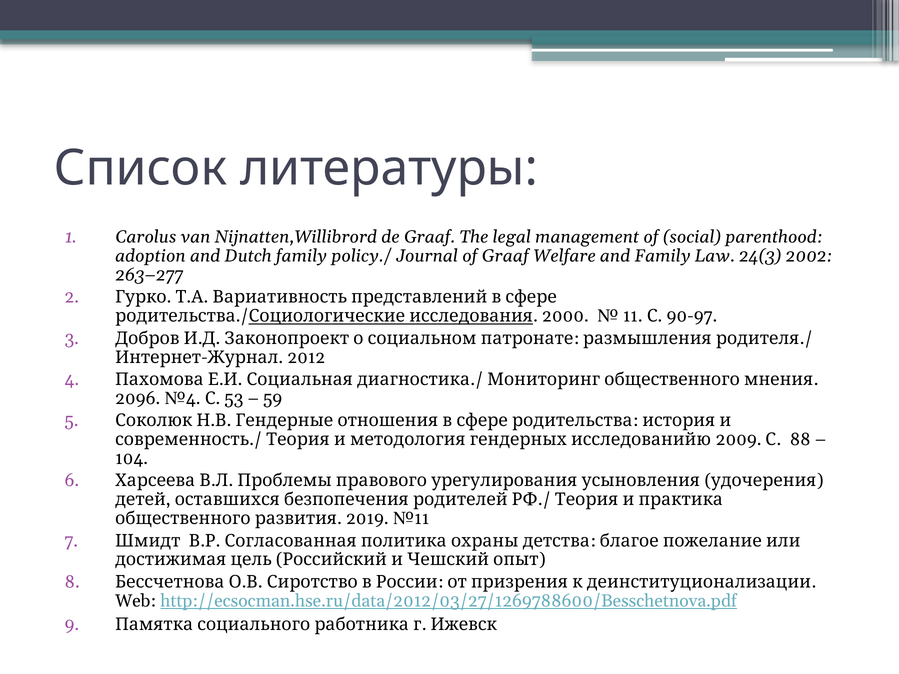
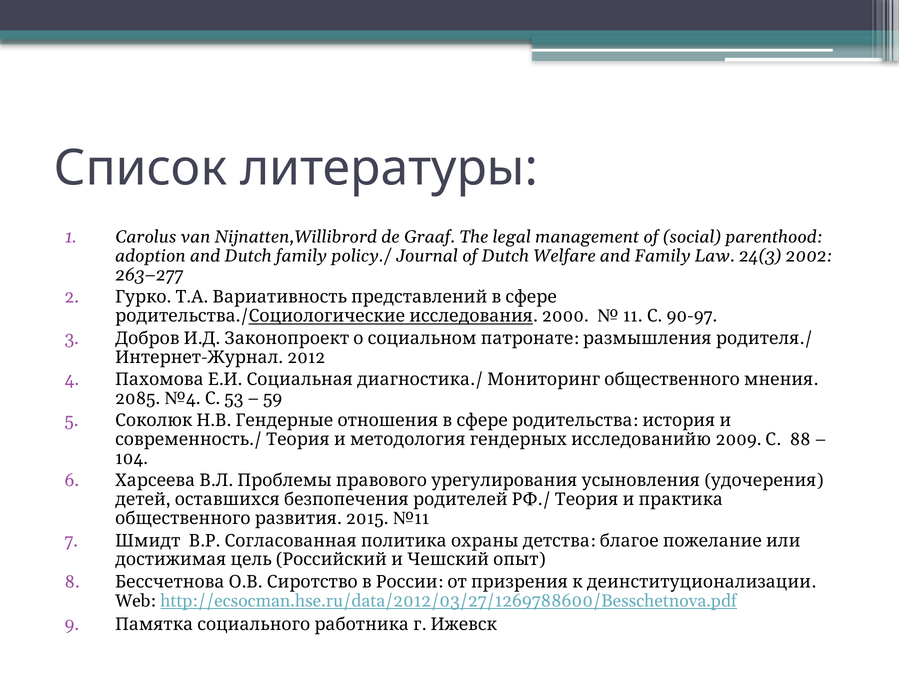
of Graaf: Graaf -> Dutch (505, 256)
2096: 2096 -> 2085 (138, 399)
2019: 2019 -> 2015 (367, 519)
